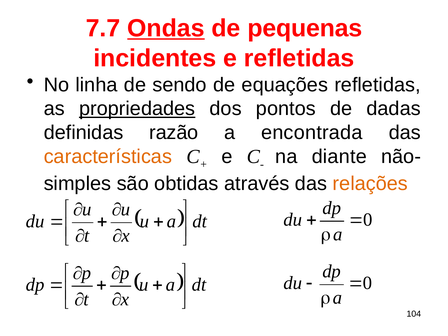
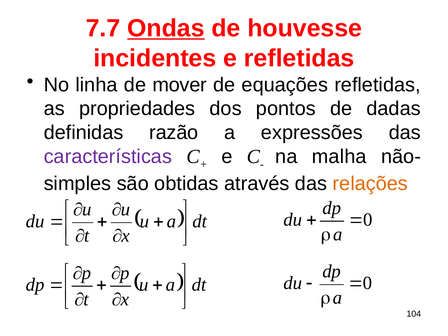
pequenas: pequenas -> houvesse (305, 28)
sendo: sendo -> mover (180, 85)
propriedades underline: present -> none (137, 109)
encontrada: encontrada -> expressões (312, 133)
características colour: orange -> purple (108, 157)
diante: diante -> malha (339, 157)
